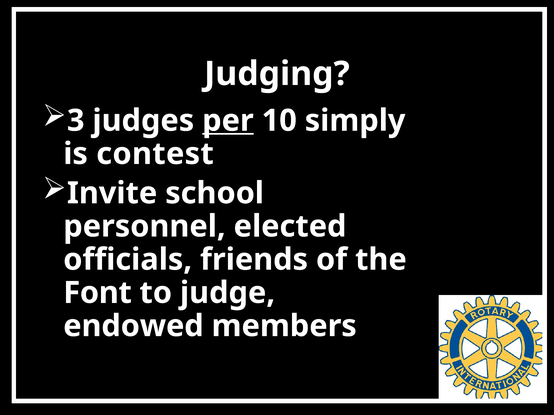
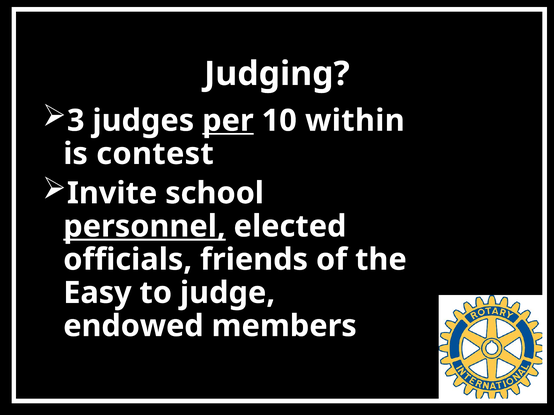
simply: simply -> within (355, 121)
personnel underline: none -> present (144, 227)
Font: Font -> Easy (97, 293)
